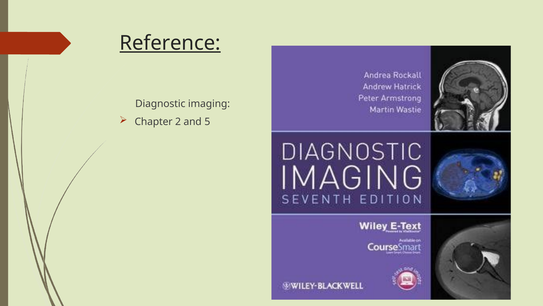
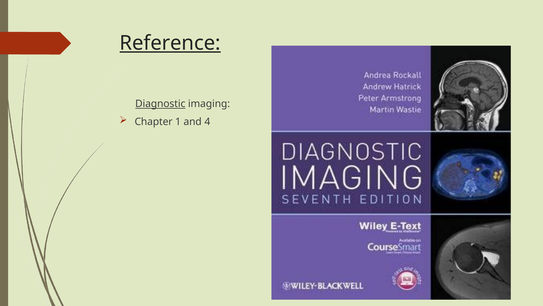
Diagnostic underline: none -> present (160, 104)
2: 2 -> 1 (178, 122)
5: 5 -> 4 (207, 122)
